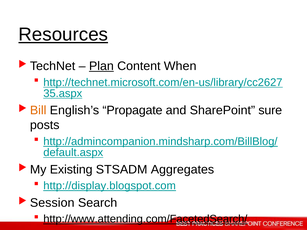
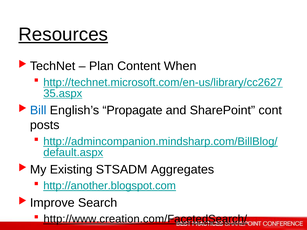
Plan underline: present -> none (101, 66)
Bill colour: orange -> blue (38, 110)
sure: sure -> cont (270, 110)
http://display.blogspot.com: http://display.blogspot.com -> http://another.blogspot.com (110, 186)
Session: Session -> Improve (52, 203)
http://www.attending.com/FacetedSearch/: http://www.attending.com/FacetedSearch/ -> http://www.creation.com/FacetedSearch/ (145, 219)
